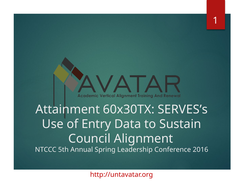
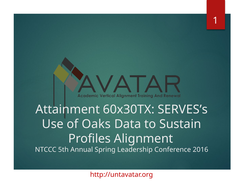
Entry: Entry -> Oaks (96, 124)
Council: Council -> Profiles (90, 139)
